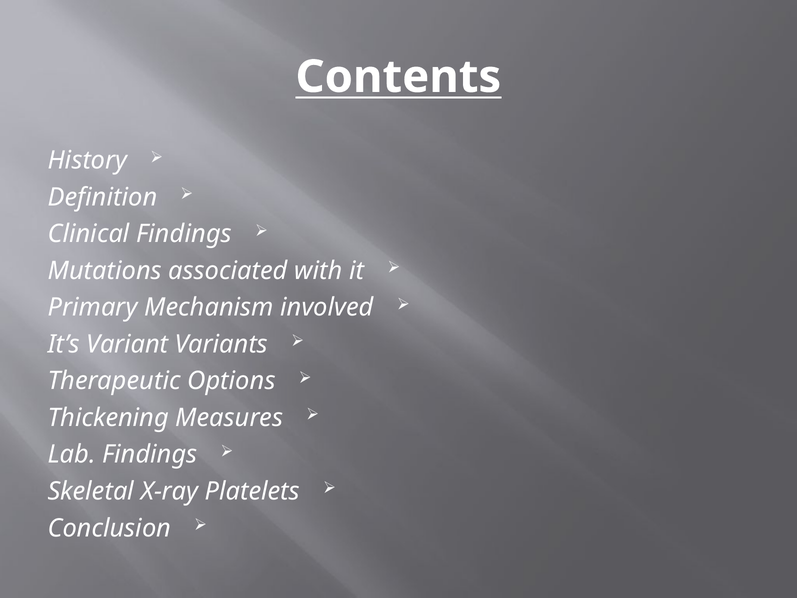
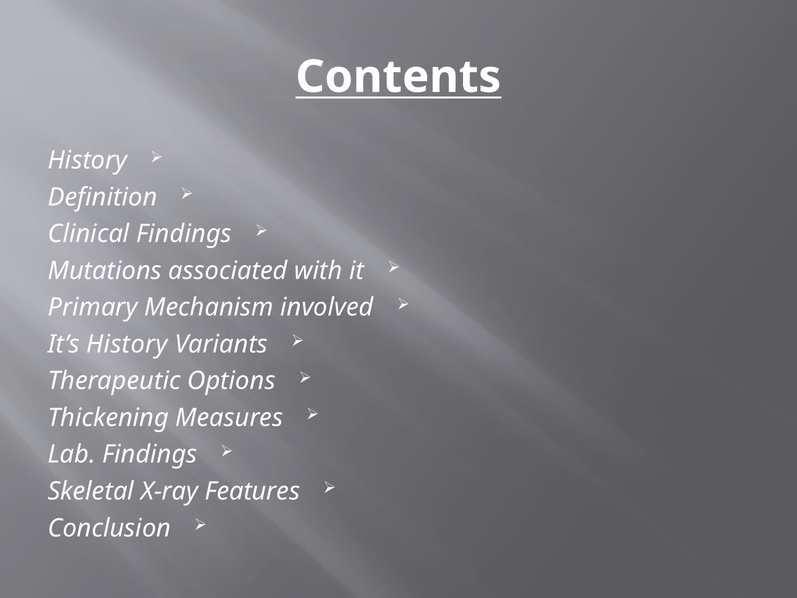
It’s Variant: Variant -> History (127, 344)
Platelets: Platelets -> Features (252, 491)
